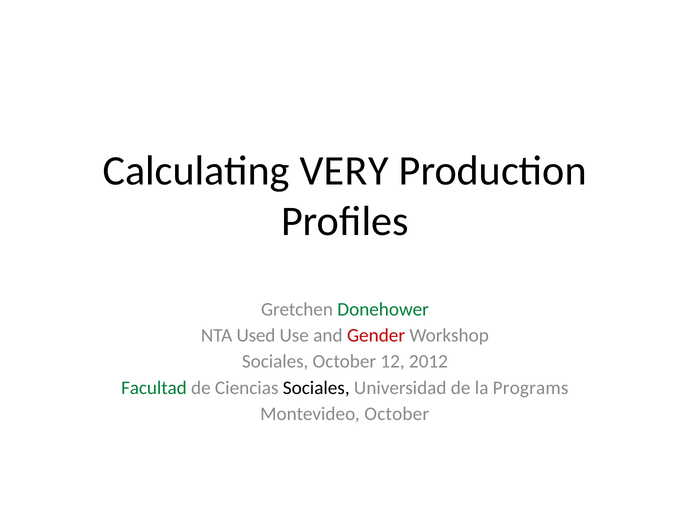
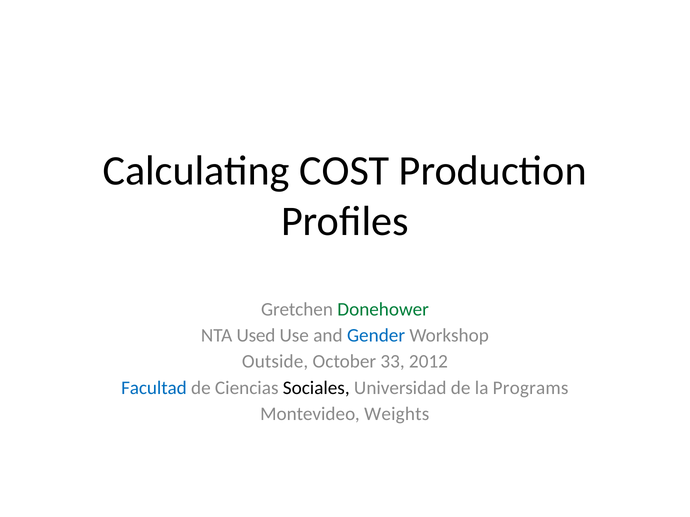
VERY: VERY -> COST (344, 171)
Gender colour: red -> blue (376, 336)
Sociales: Sociales -> Outside (275, 362)
12: 12 -> 33 (393, 362)
Facultad colour: green -> blue (154, 388)
Montevideo October: October -> Weights (397, 414)
